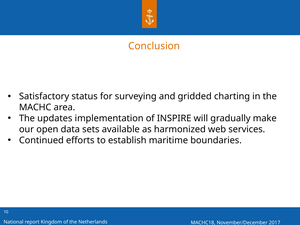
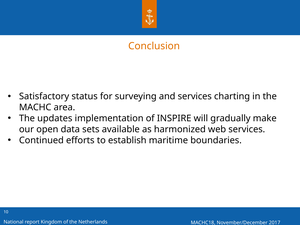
and gridded: gridded -> services (195, 96)
